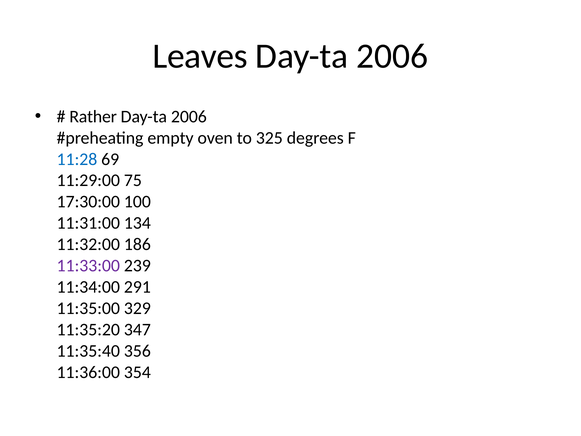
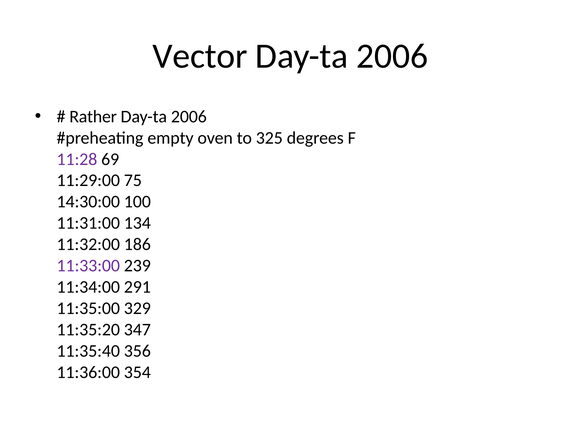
Leaves: Leaves -> Vector (200, 56)
11:28 colour: blue -> purple (77, 159)
17:30:00: 17:30:00 -> 14:30:00 (88, 202)
